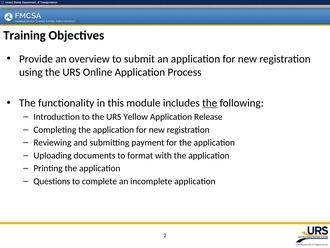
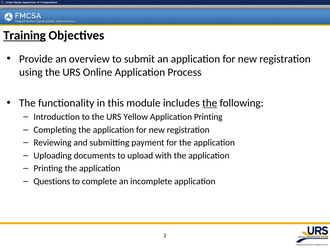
Training underline: none -> present (25, 35)
Application Release: Release -> Printing (208, 117)
format: format -> upload (140, 155)
